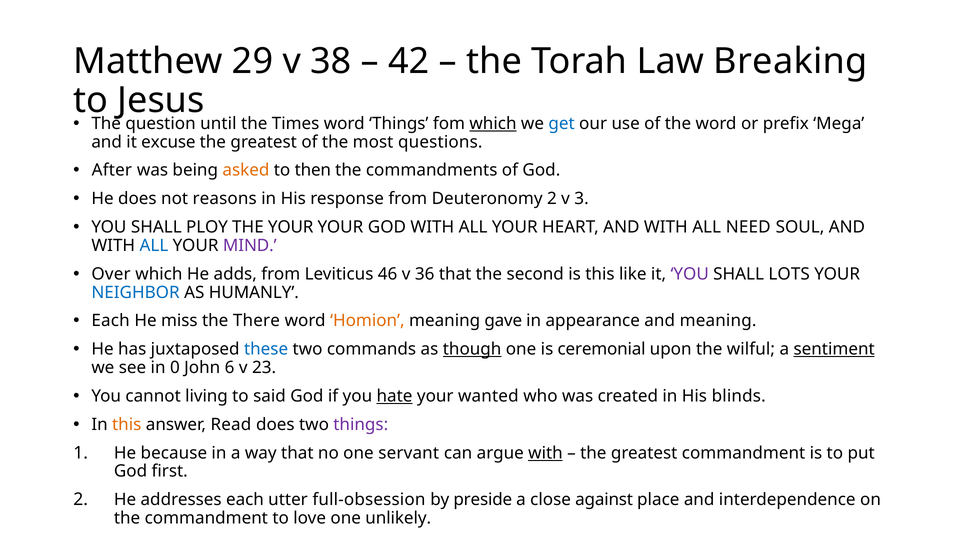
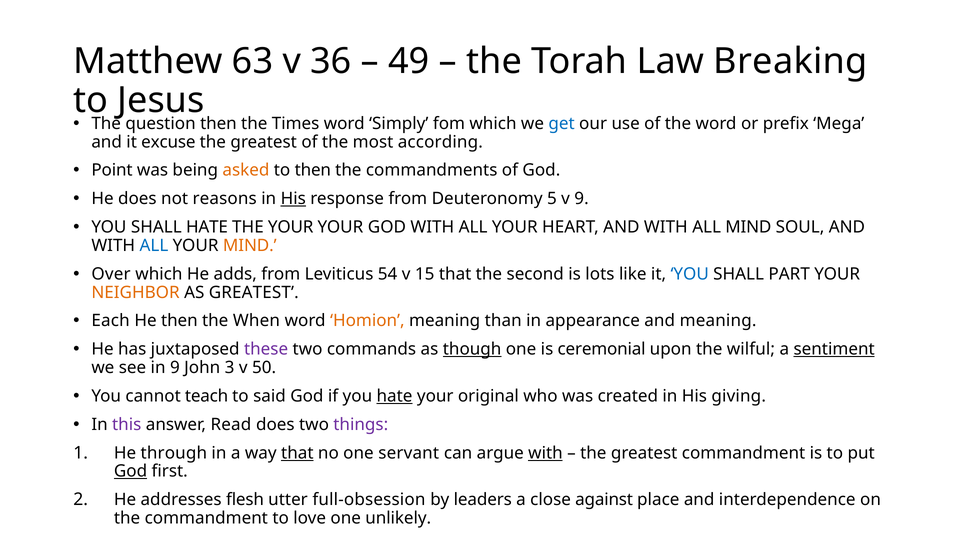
29: 29 -> 63 (253, 61)
38: 38 -> 36 (331, 61)
42: 42 -> 49 (409, 61)
until: until -> then (218, 124)
word Things: Things -> Simply (399, 124)
which underline: present -> none (493, 124)
questions: questions -> according (440, 142)
After: After -> Point (112, 170)
His underline: none -> present (293, 199)
Deuteronomy 2: 2 -> 5 (552, 199)
v 3: 3 -> 9 (582, 199)
SHALL PLOY: PLOY -> HATE (207, 227)
ALL NEED: NEED -> MIND (748, 227)
MIND colour: purple -> orange (250, 246)
46: 46 -> 54 (388, 274)
36: 36 -> 15 (425, 274)
is this: this -> lots (600, 274)
YOU colour: purple -> blue (690, 274)
LOTS: LOTS -> PART (789, 274)
NEIGHBOR colour: blue -> orange (136, 292)
AS HUMANLY: HUMANLY -> GREATEST (254, 292)
He miss: miss -> then (179, 321)
There: There -> When (256, 321)
gave: gave -> than (503, 321)
these colour: blue -> purple (266, 349)
in 0: 0 -> 9 (175, 368)
6: 6 -> 3 (230, 368)
23: 23 -> 50 (264, 368)
living: living -> teach (207, 396)
wanted: wanted -> original (488, 396)
blinds: blinds -> giving (739, 396)
this colour: orange -> purple (127, 425)
because: because -> through (174, 453)
that underline: none -> present (297, 453)
God underline: none -> present (131, 471)
addresses each: each -> flesh (245, 500)
preside: preside -> leaders (483, 500)
